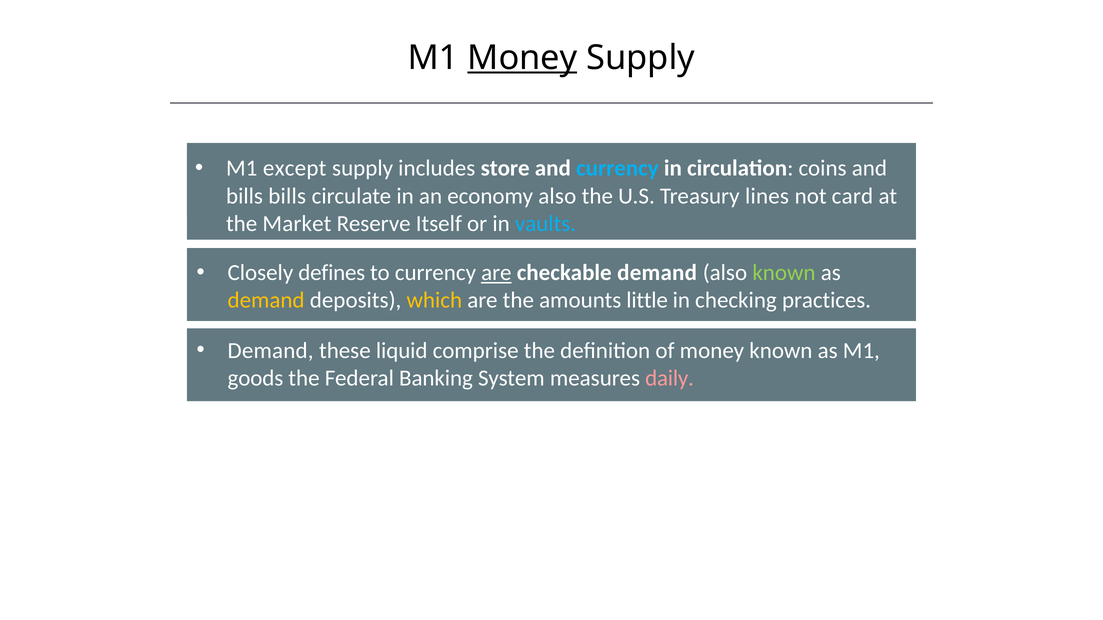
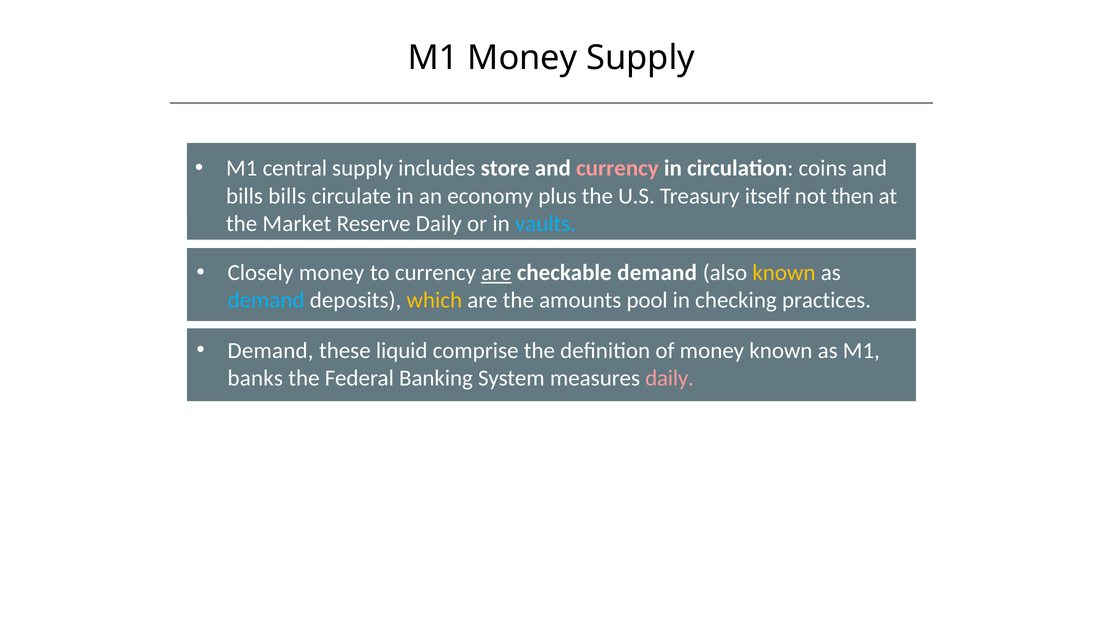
Money underline: present -> none (522, 58)
except: except -> central (295, 168)
currency colour: light blue -> pink (617, 168)
economy also: also -> plus (557, 196)
lines: lines -> itself (767, 196)
card: card -> then (853, 196)
Reserve Itself: Itself -> Daily (439, 224)
Closely defines: defines -> money (332, 273)
known colour: light green -> yellow (784, 273)
demand colour: yellow -> light blue (266, 301)
little: little -> pool (647, 301)
goods: goods -> banks (255, 378)
